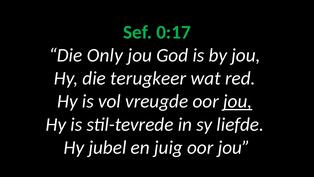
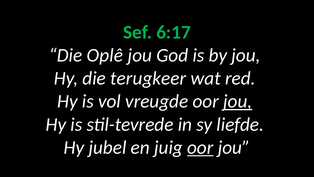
0:17: 0:17 -> 6:17 (173, 32)
Only: Only -> Oplê (105, 55)
oor underline: none -> present (200, 147)
